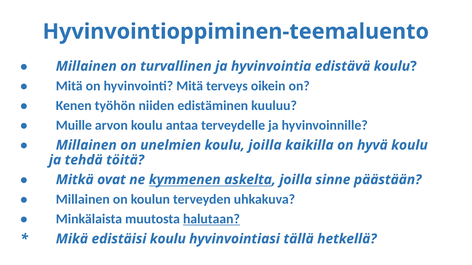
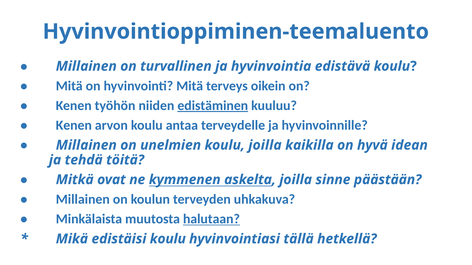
edistäminen underline: none -> present (213, 106)
Muille: Muille -> Kenen (74, 126)
hyvä koulu: koulu -> idean (409, 145)
